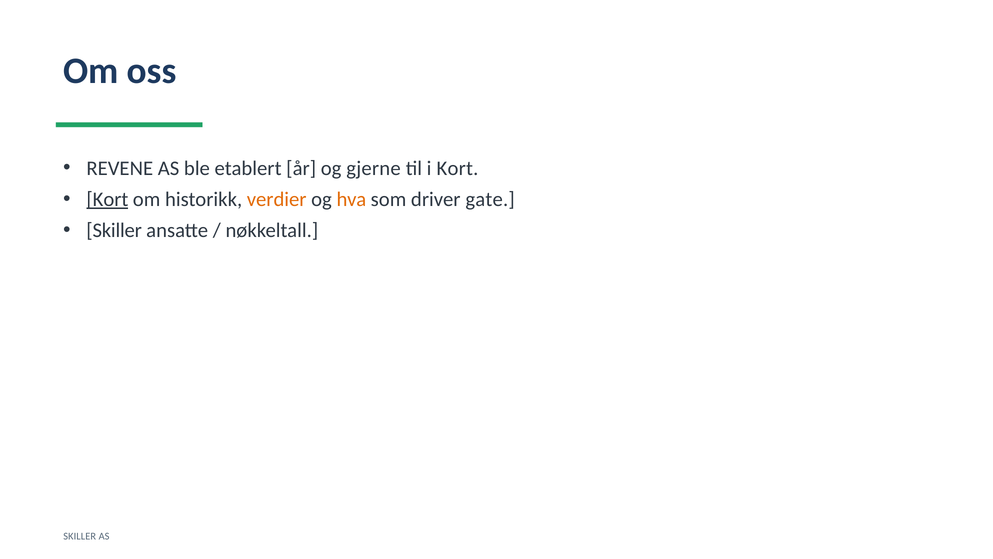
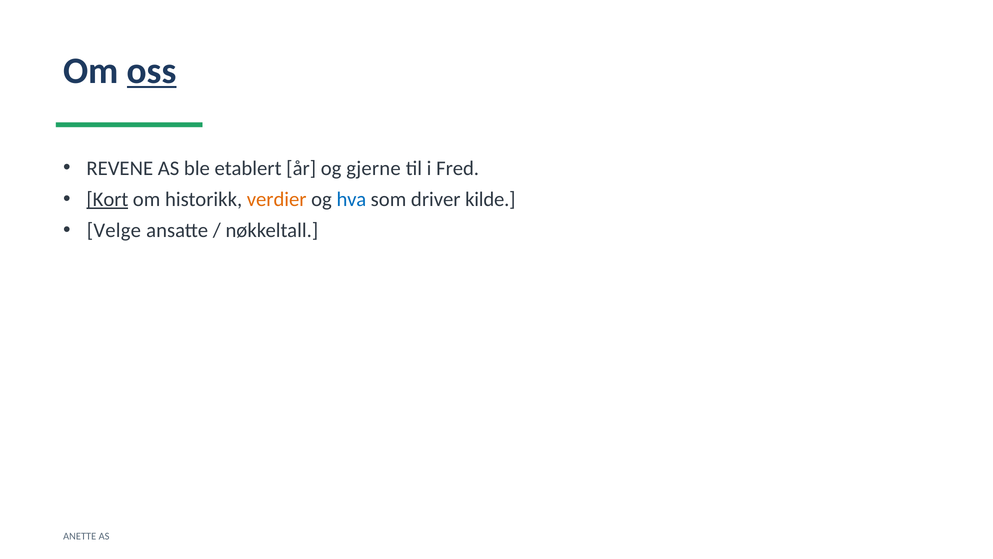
oss underline: none -> present (152, 71)
i Kort: Kort -> Fred (458, 168)
hva colour: orange -> blue (351, 199)
gate: gate -> kilde (490, 199)
Skiller: Skiller -> Velge (114, 230)
SKILLER: SKILLER -> ANETTE (80, 536)
